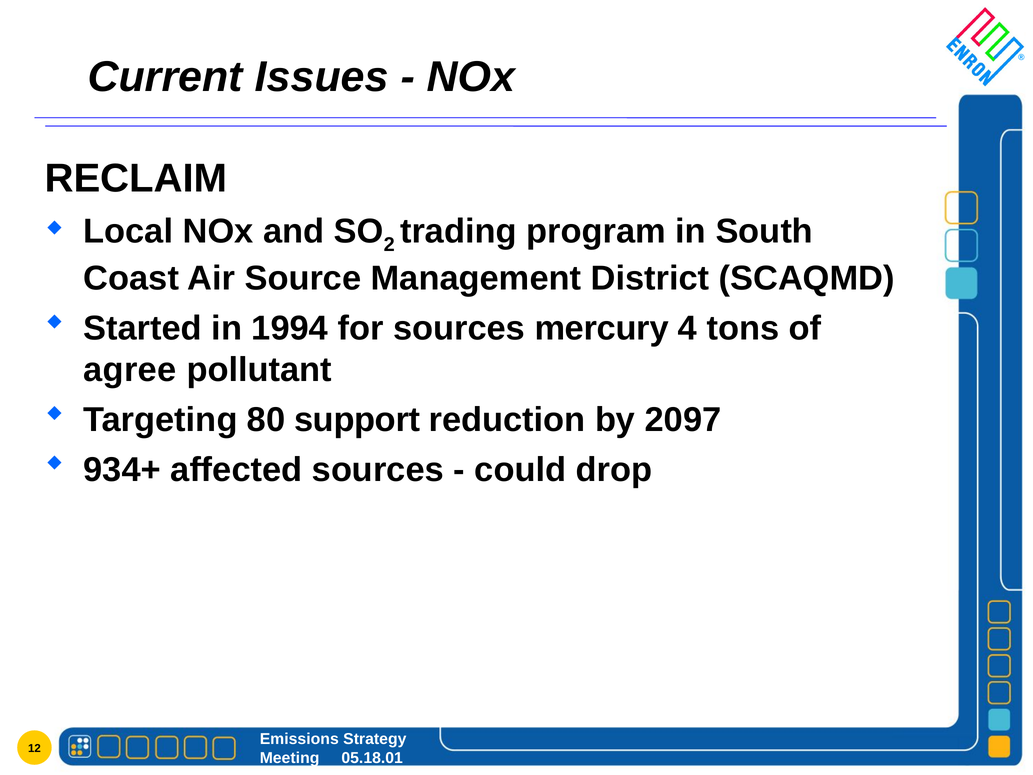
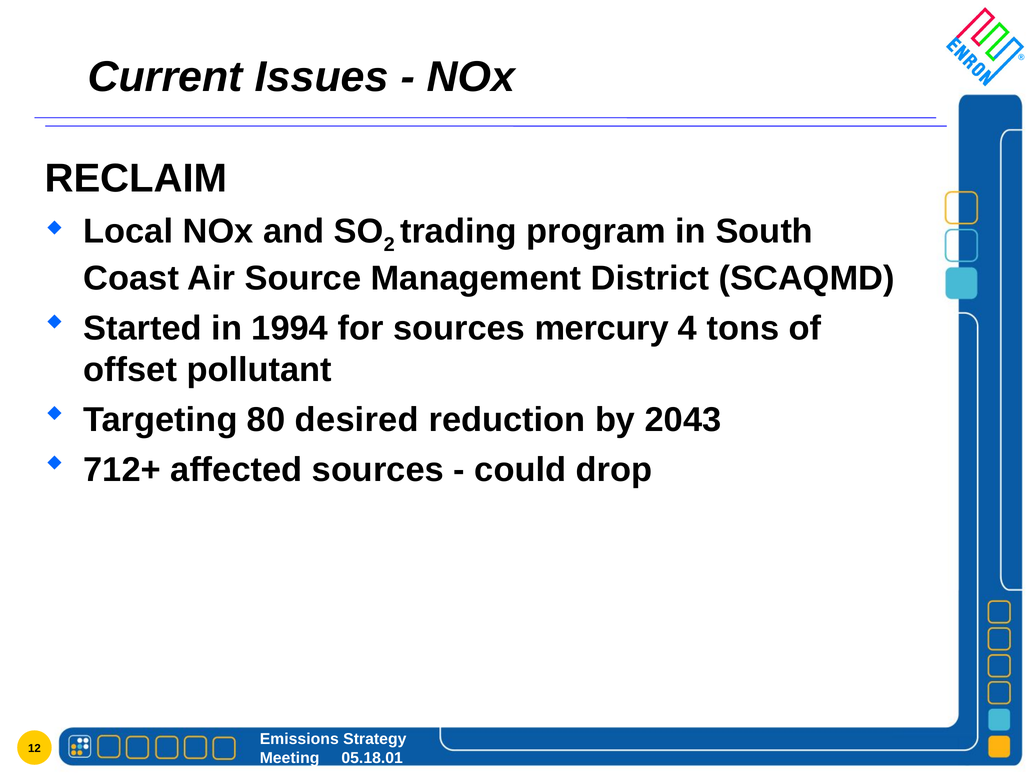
agree: agree -> offset (130, 370)
support: support -> desired (357, 420)
2097: 2097 -> 2043 (683, 420)
934+: 934+ -> 712+ (122, 470)
